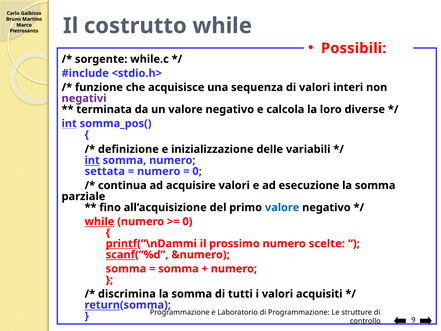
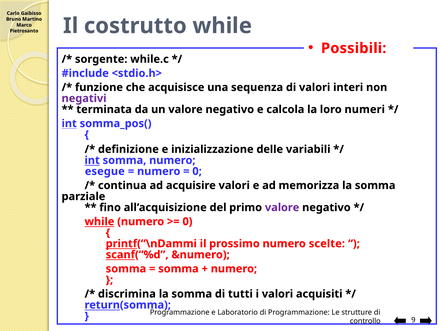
diverse: diverse -> numeri (365, 109)
settata: settata -> esegue (105, 171)
esecuzione: esecuzione -> memorizza (309, 185)
valore colour: blue -> purple (282, 207)
